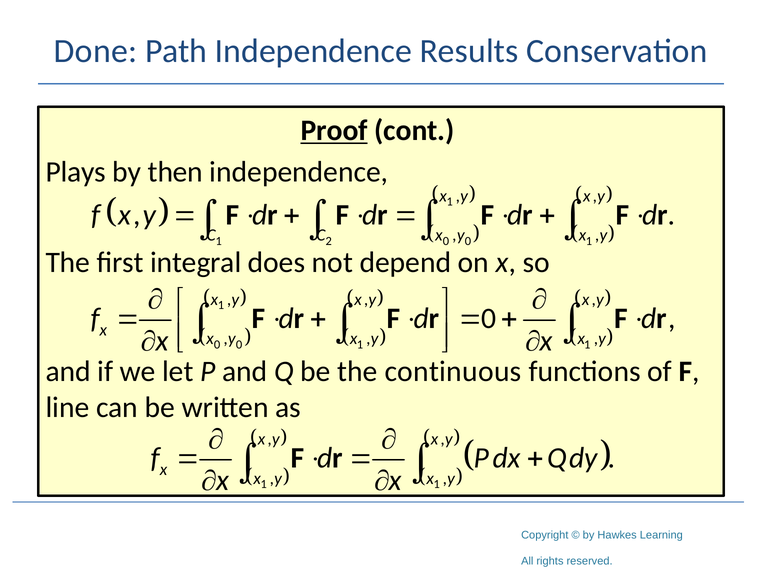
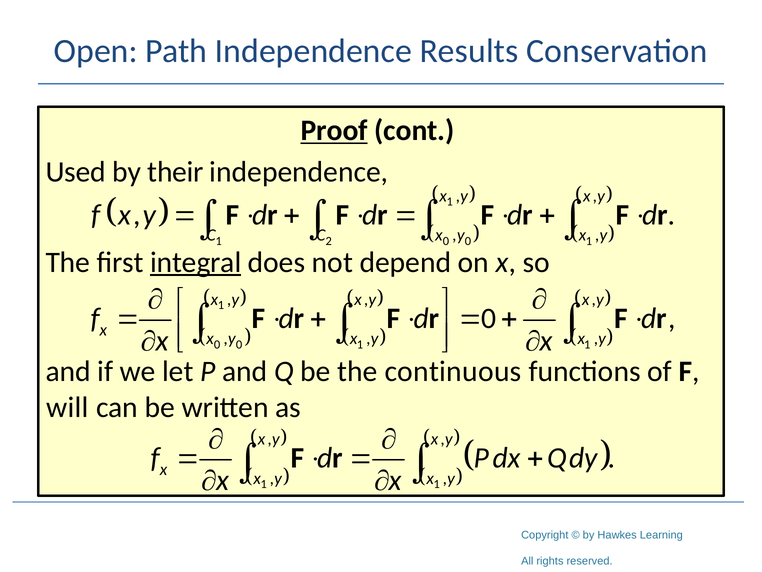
Done: Done -> Open (96, 51)
Plays: Plays -> Used (76, 172)
then: then -> their (176, 172)
integral underline: none -> present (196, 262)
line: line -> will (67, 407)
